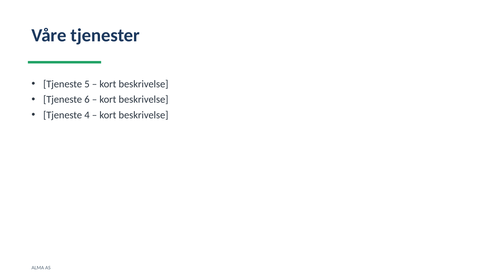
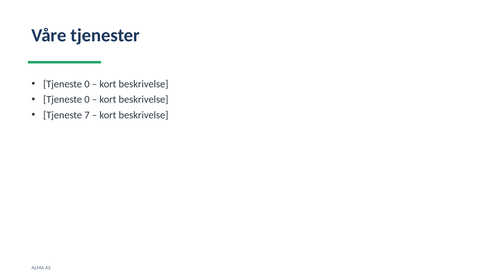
5: 5 -> 0 (87, 84)
6: 6 -> 0 (87, 100)
4: 4 -> 7 (87, 115)
